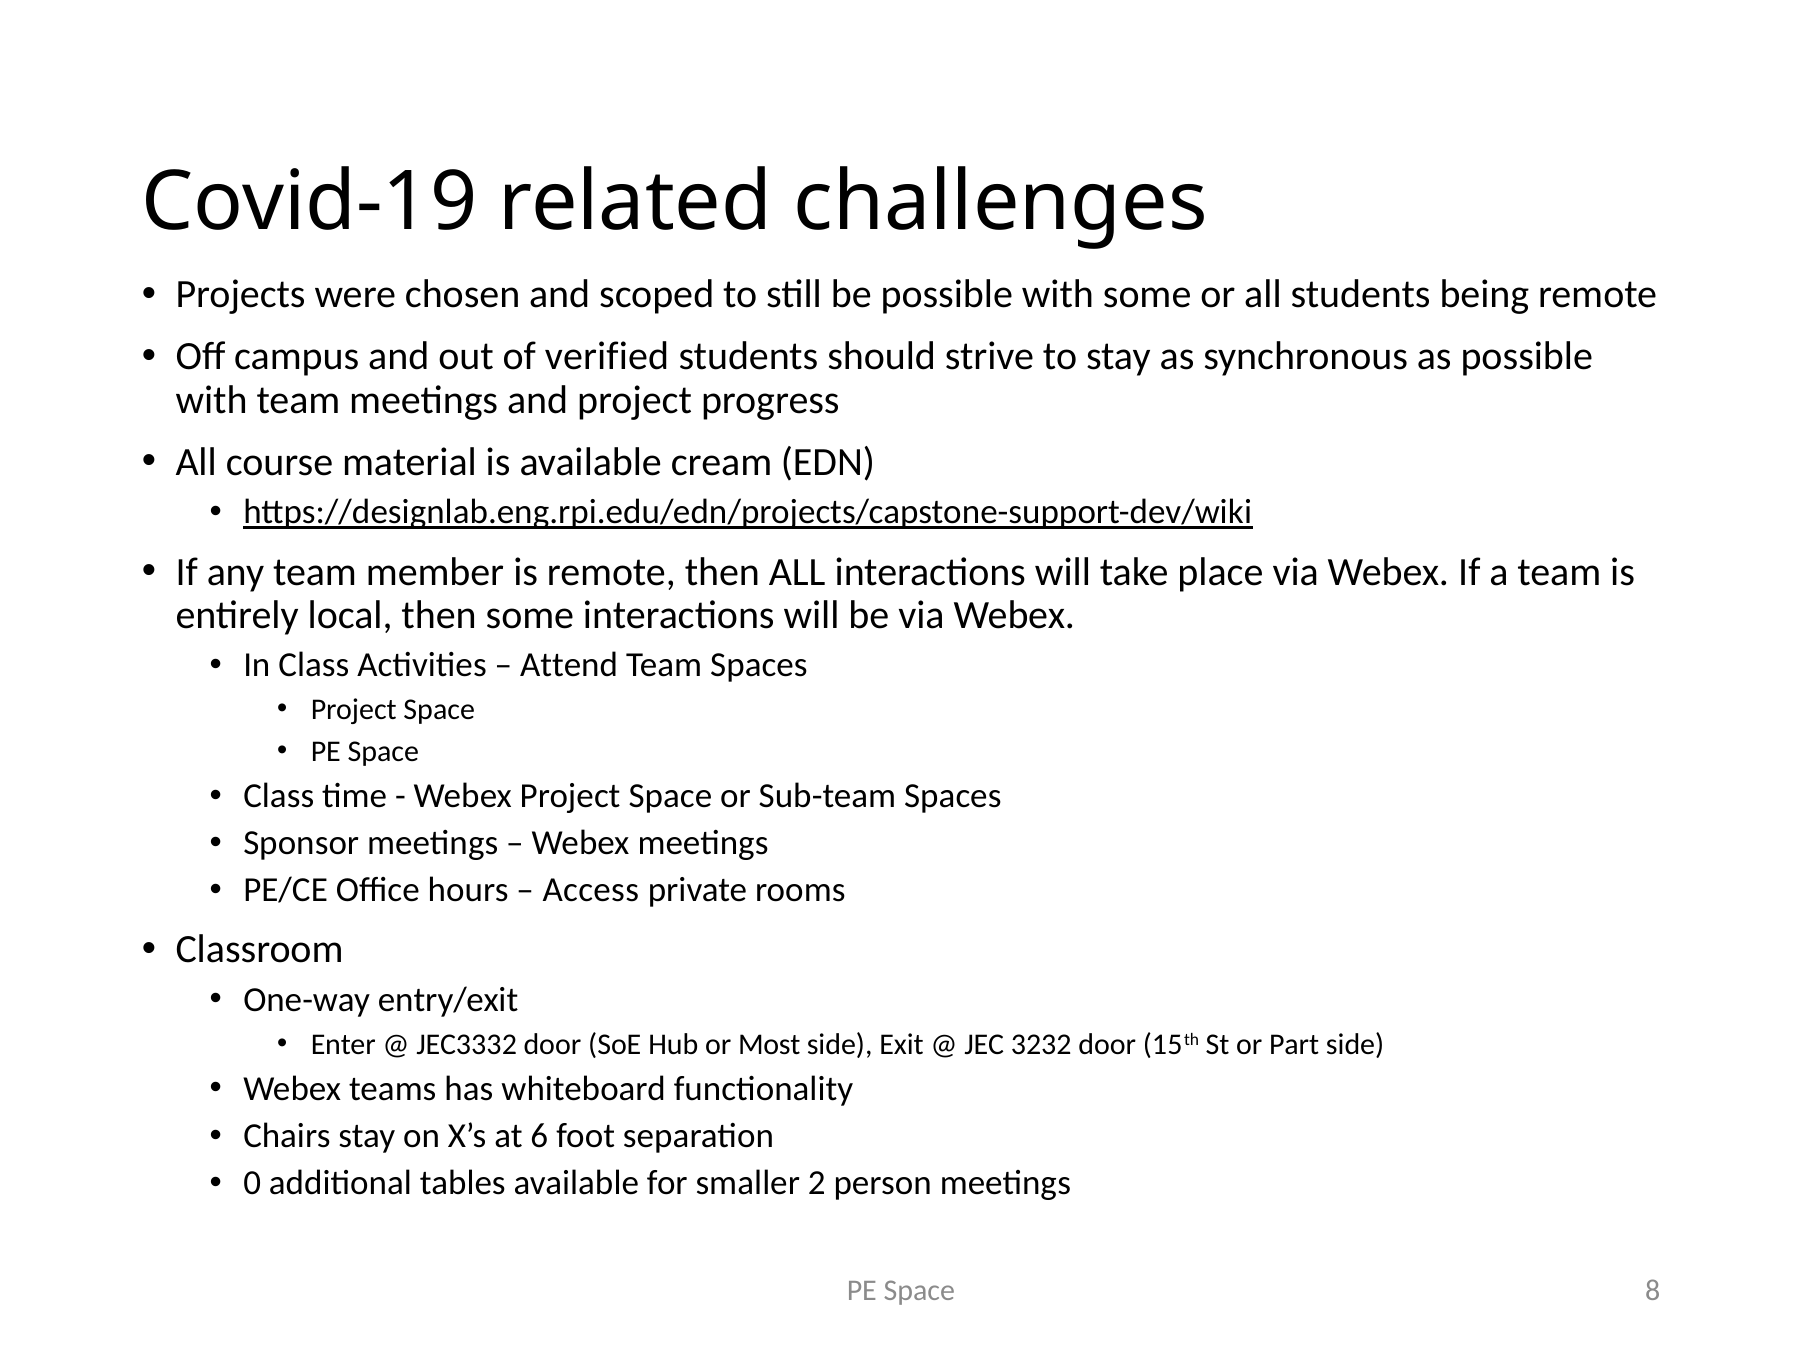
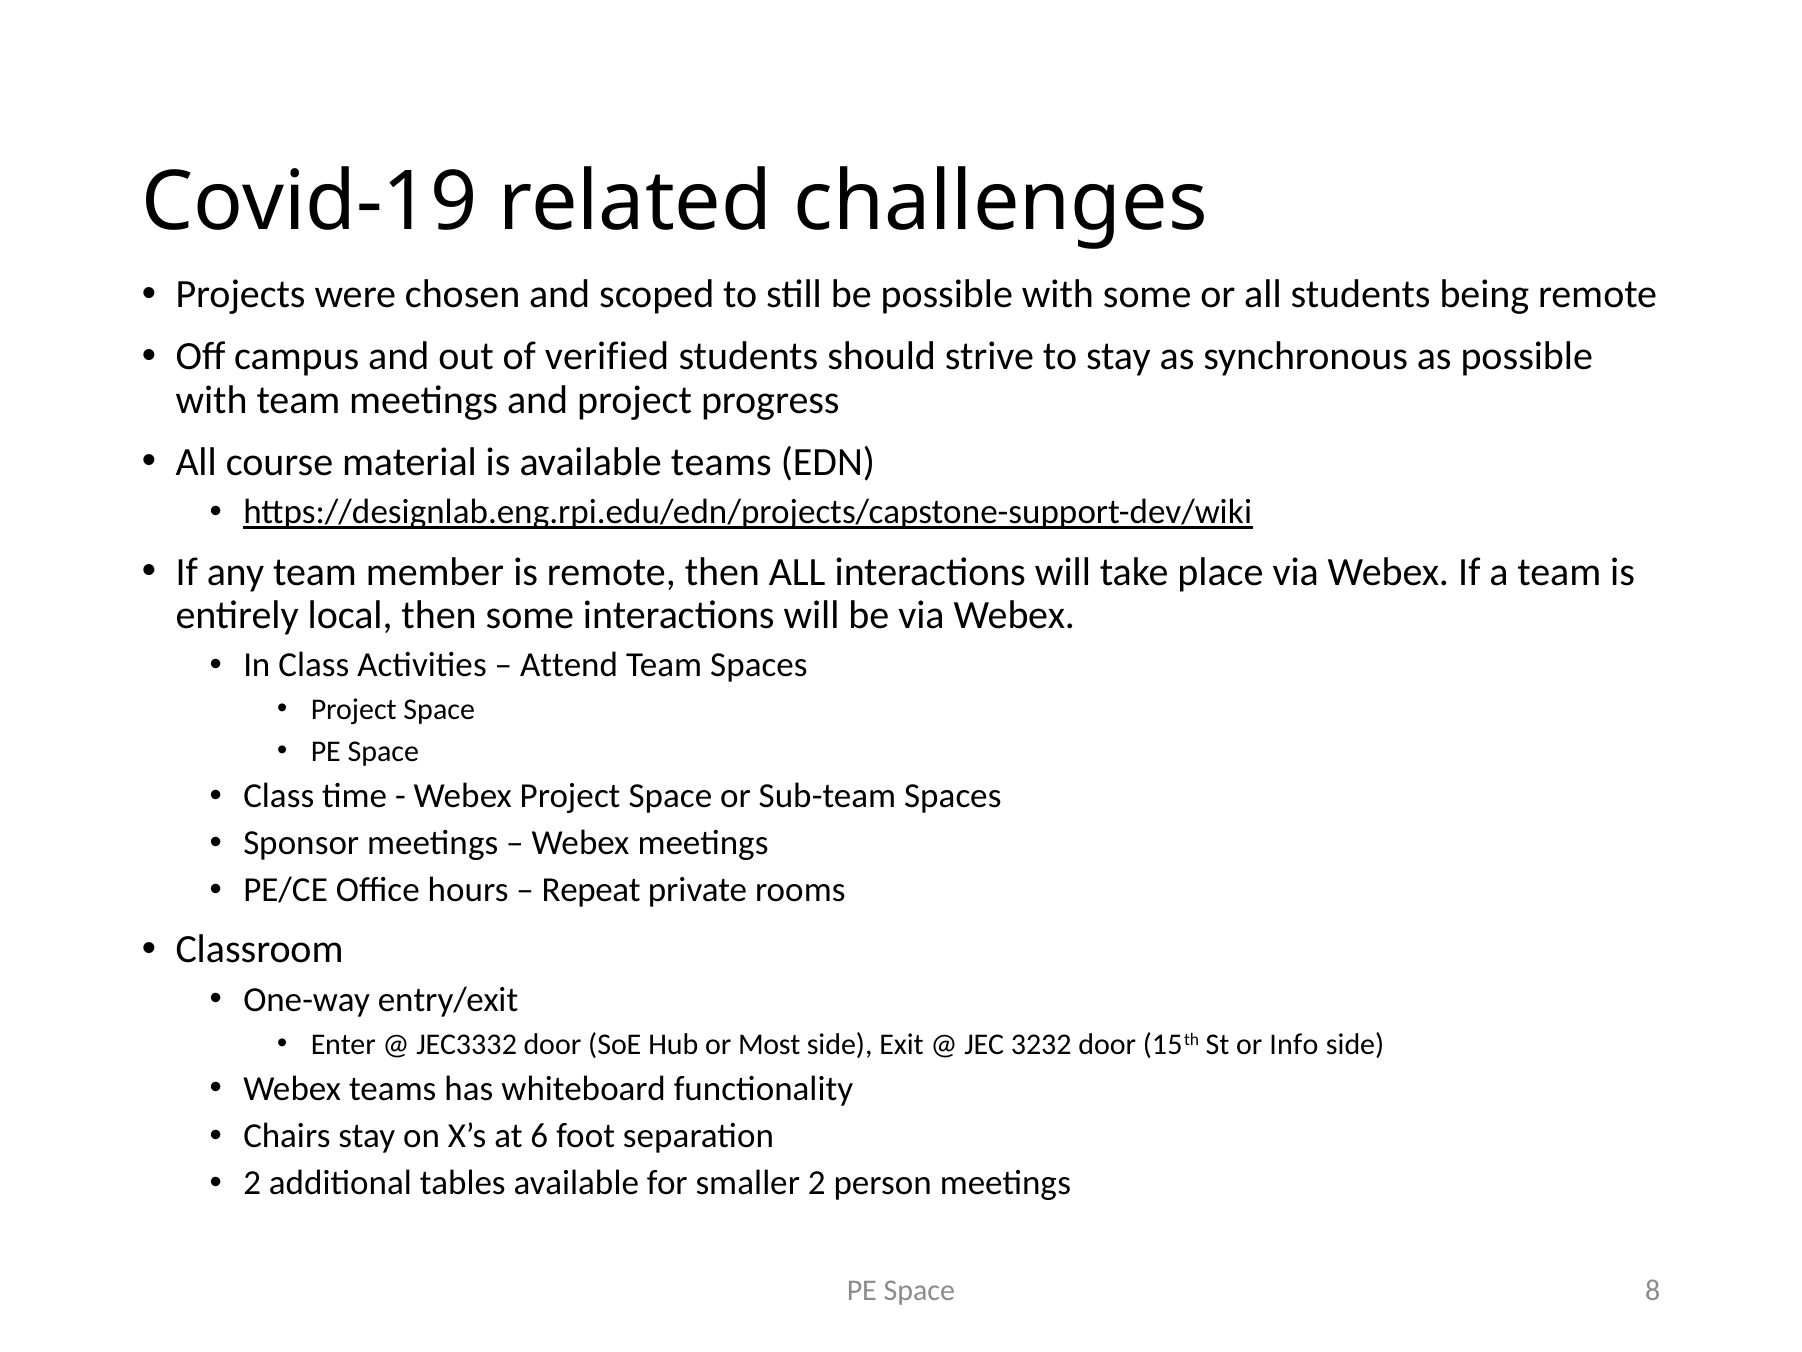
available cream: cream -> teams (721, 462)
Access: Access -> Repeat (591, 890)
Part: Part -> Info (1294, 1044)
0: 0 -> 2 (252, 1183)
